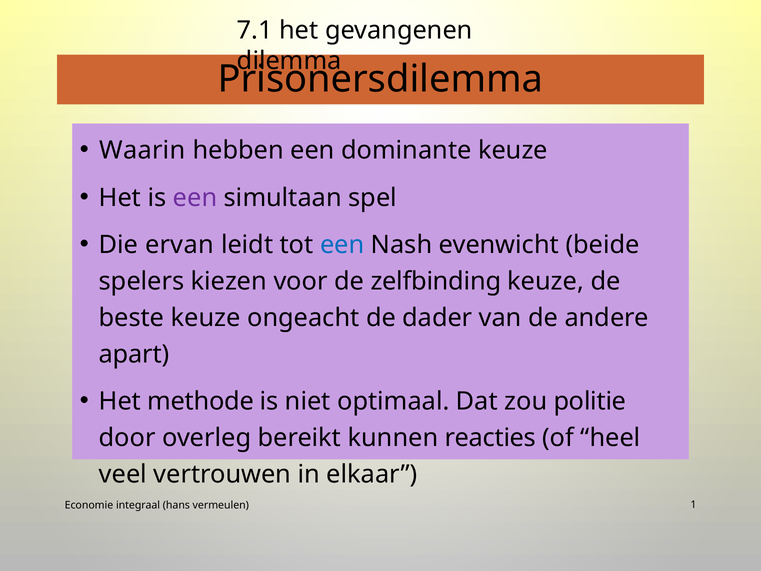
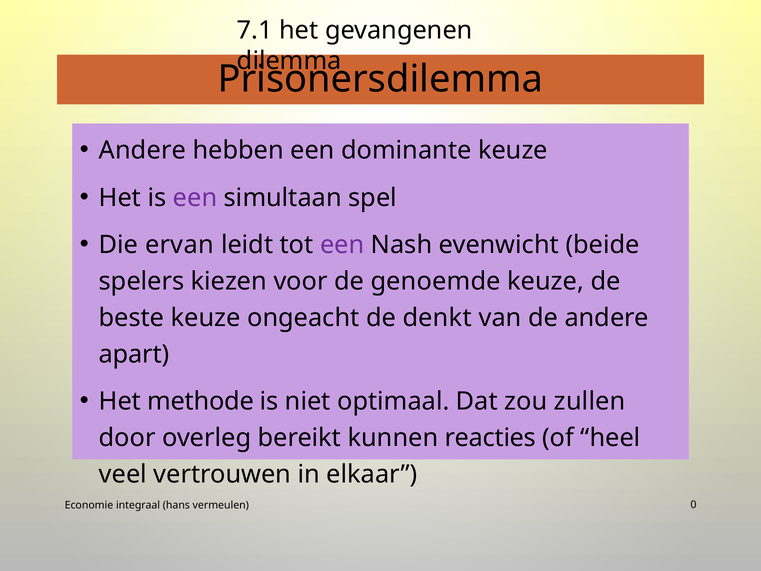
Waarin: Waarin -> Andere (142, 150)
een colour: blue -> purple (342, 245)
zelfbinding: zelfbinding -> genoemde (436, 281)
dader: dader -> denkt (437, 318)
politie: politie -> zullen (590, 401)
1: 1 -> 0 (693, 504)
